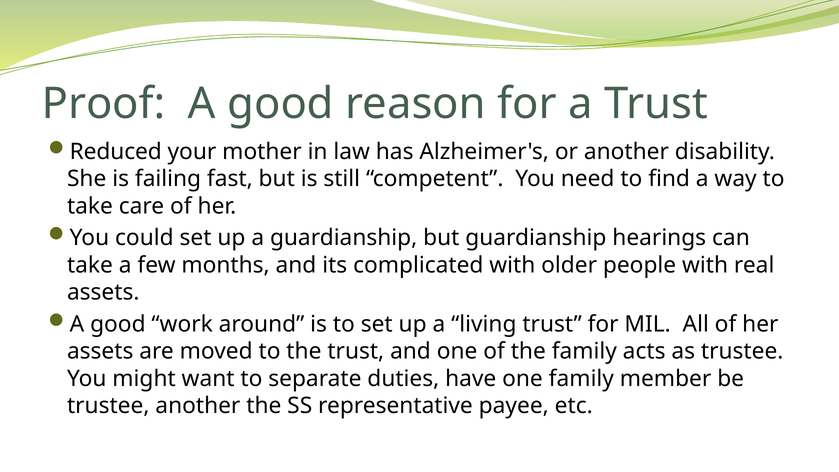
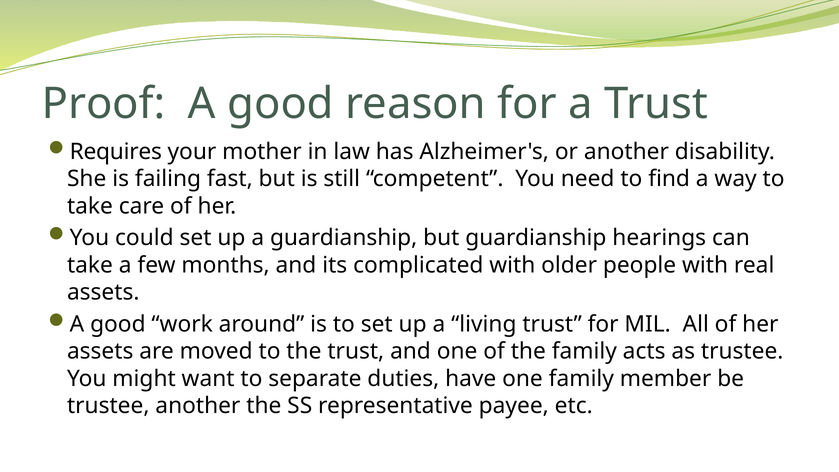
Reduced: Reduced -> Requires (116, 151)
